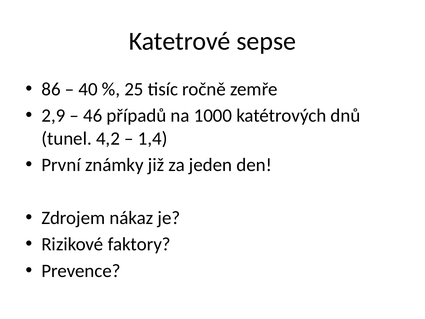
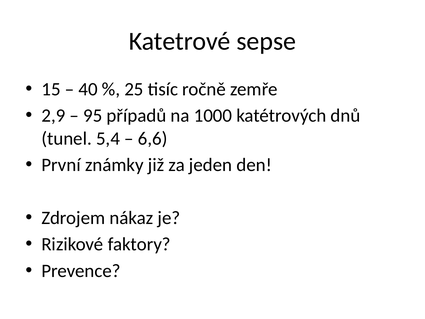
86: 86 -> 15 (51, 89)
46: 46 -> 95 (93, 116)
4,2: 4,2 -> 5,4 (108, 138)
1,4: 1,4 -> 6,6 (153, 138)
